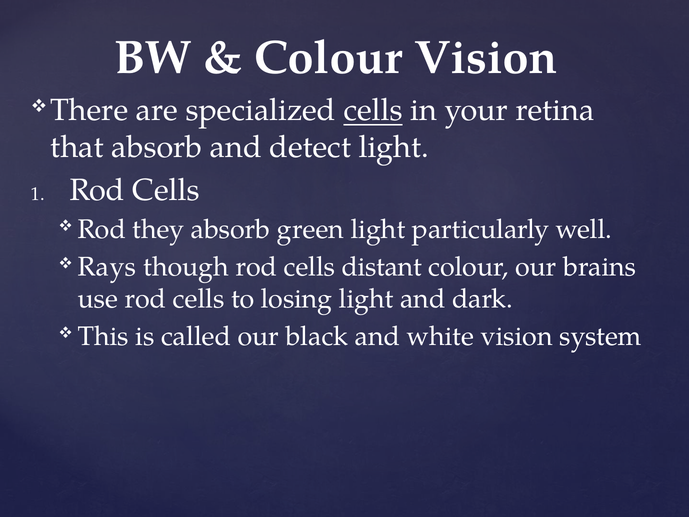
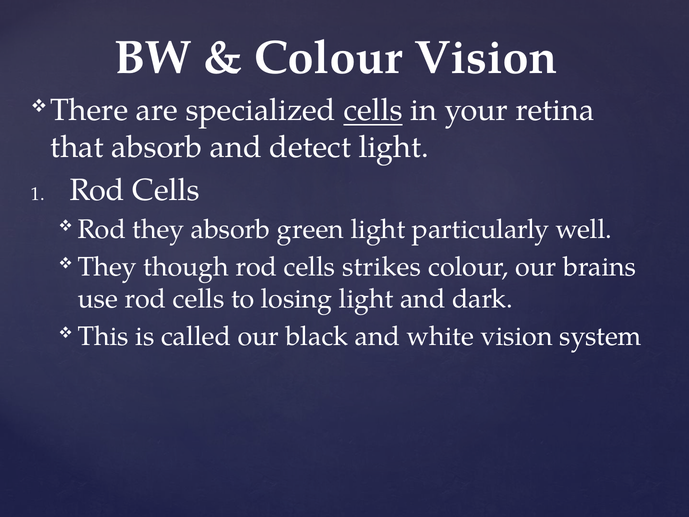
Rays: Rays -> They (107, 267)
distant: distant -> strikes (382, 267)
